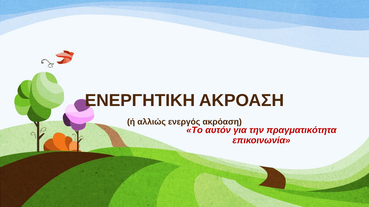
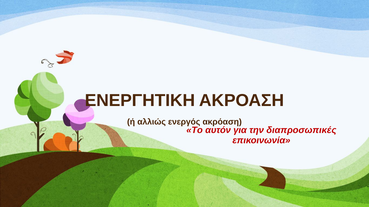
πραγματικότητα: πραγματικότητα -> διαπροσωπικές (301, 130)
